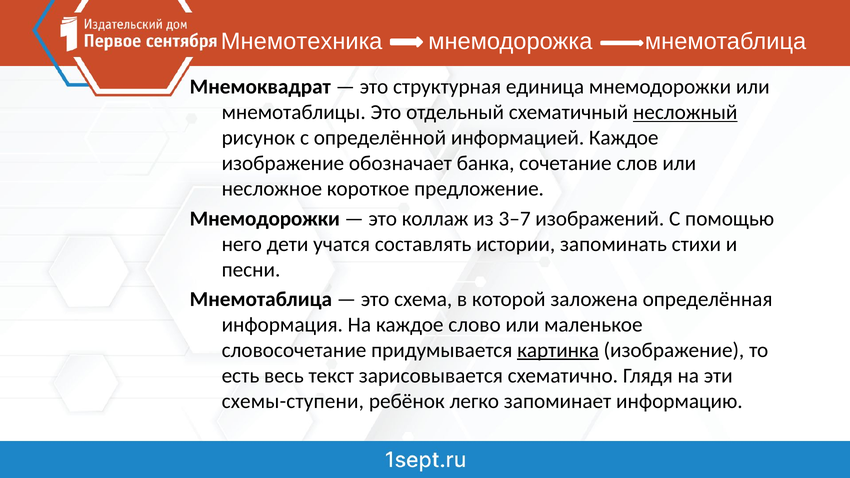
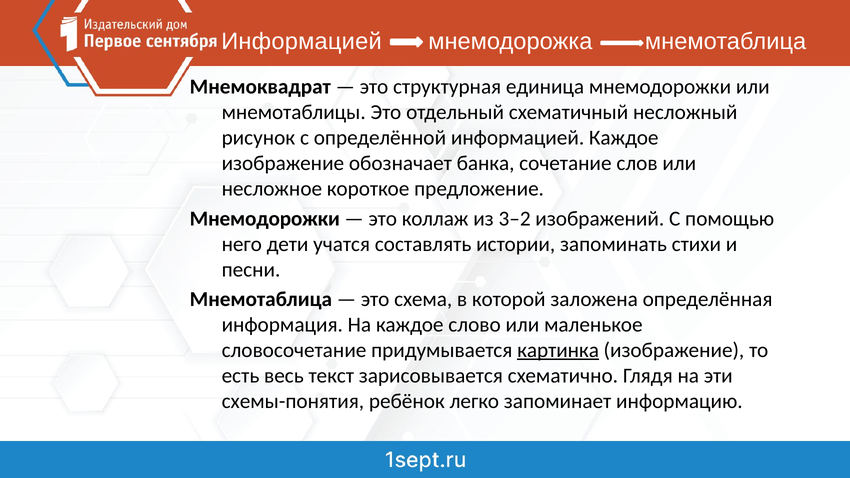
Мнемотехника: Мнемотехника -> Информацией (301, 41)
несложный underline: present -> none (685, 112)
3–7: 3–7 -> 3–2 (515, 219)
схемы-ступени: схемы-ступени -> схемы-понятия (293, 401)
